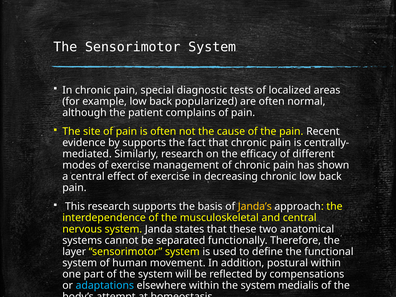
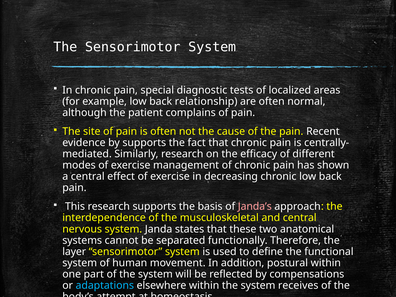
popularized: popularized -> relationship (206, 101)
Janda’s colour: yellow -> pink (255, 206)
medialis: medialis -> receives (298, 286)
